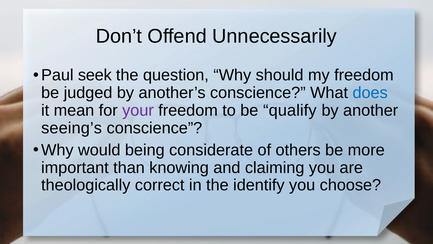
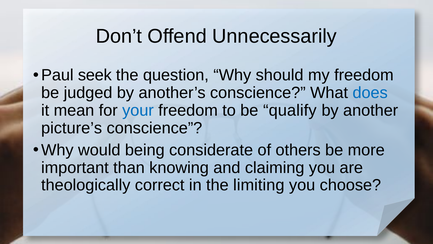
your colour: purple -> blue (138, 110)
seeing’s: seeing’s -> picture’s (72, 128)
identify: identify -> limiting (259, 185)
